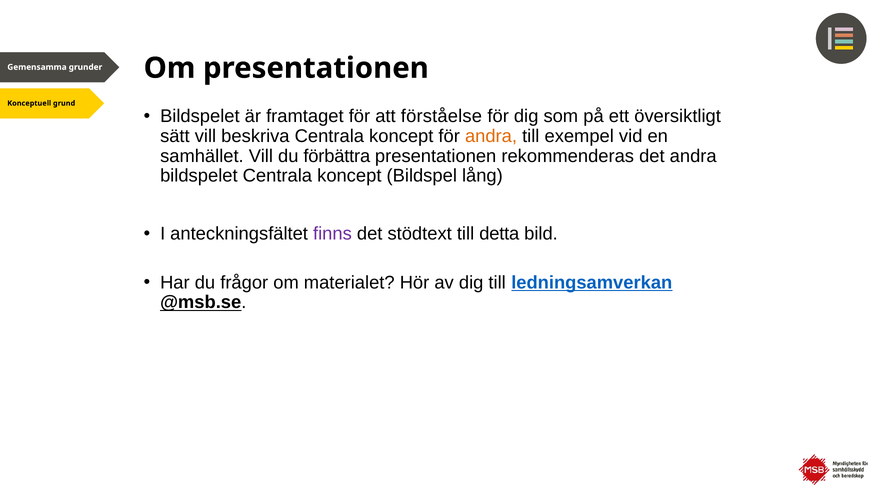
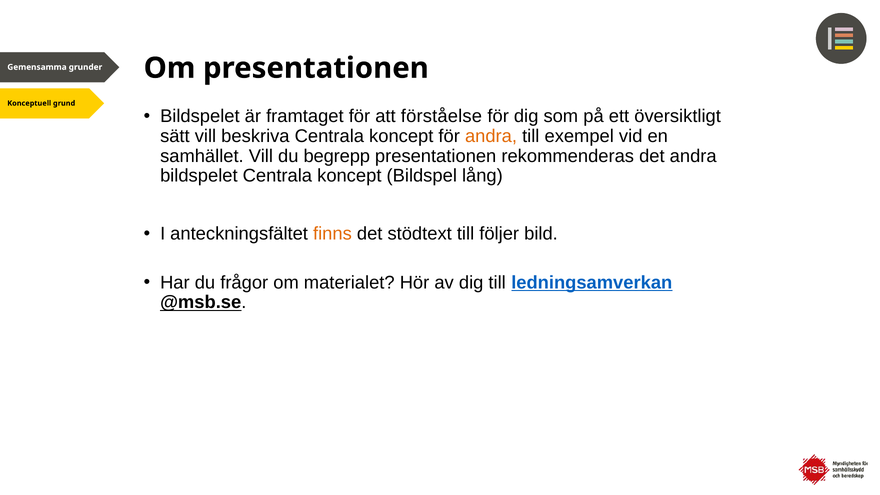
förbättra: förbättra -> begrepp (337, 156)
finns colour: purple -> orange (332, 234)
detta: detta -> följer (499, 234)
